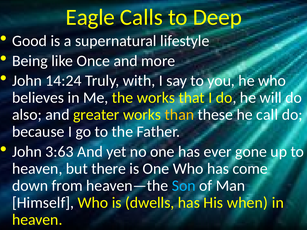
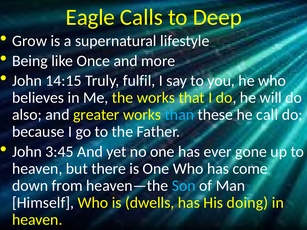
Good: Good -> Grow (30, 41)
14:24: 14:24 -> 14:15 (64, 81)
with: with -> fulfil (139, 81)
than colour: yellow -> light blue (179, 115)
3:63: 3:63 -> 3:45 (60, 152)
when: when -> doing (247, 203)
